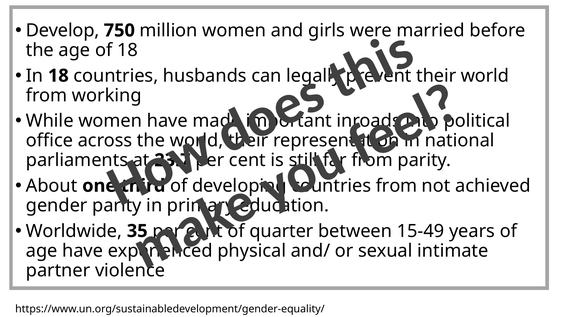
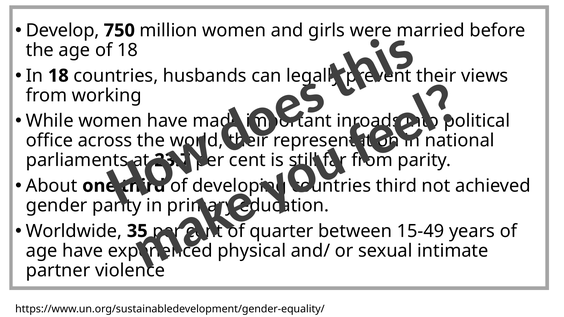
world: world -> views (485, 76)
from: from -> third (396, 186)
